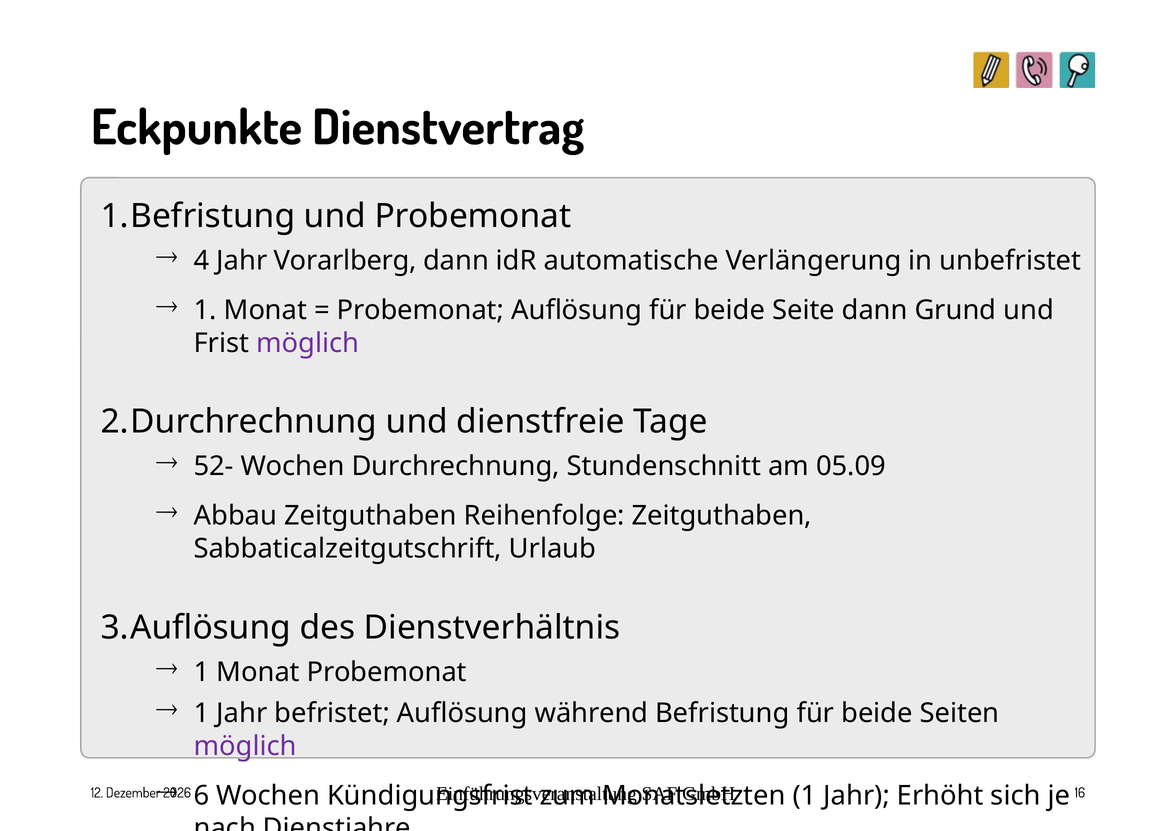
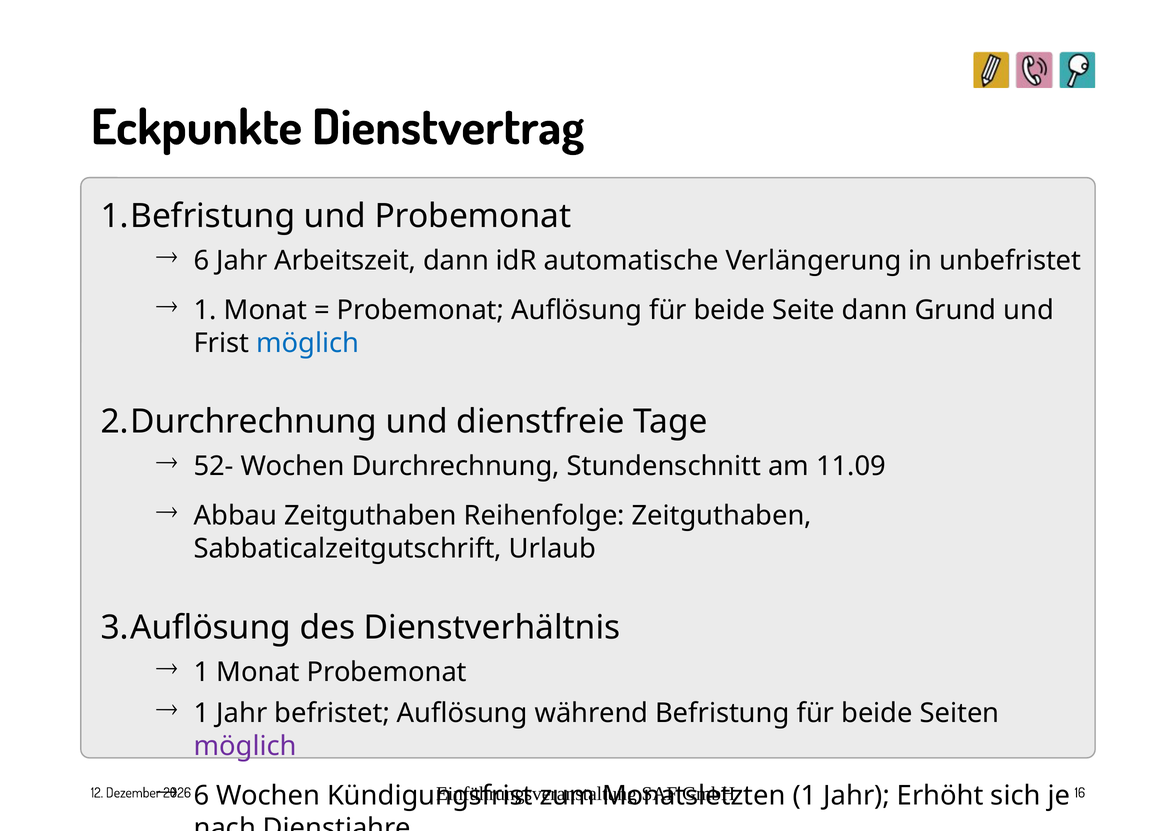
4: 4 -> 6 (202, 261)
Vorarlberg: Vorarlberg -> Arbeitszeit (345, 261)
möglich colour: purple -> blue (308, 343)
05.09: 05.09 -> 11.09 (851, 467)
